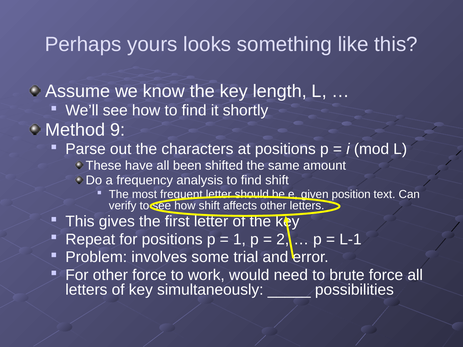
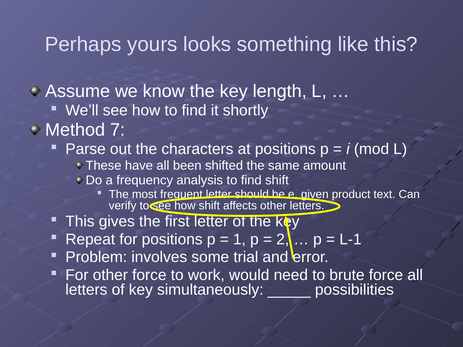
9: 9 -> 7 (118, 130)
position: position -> product (351, 195)
